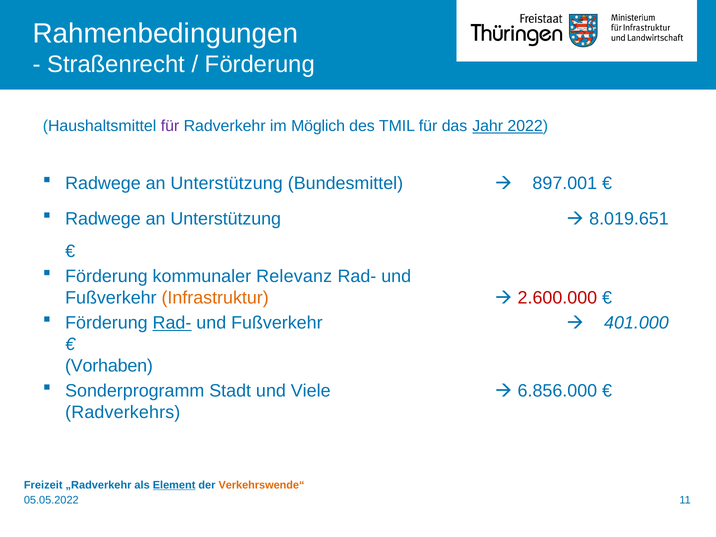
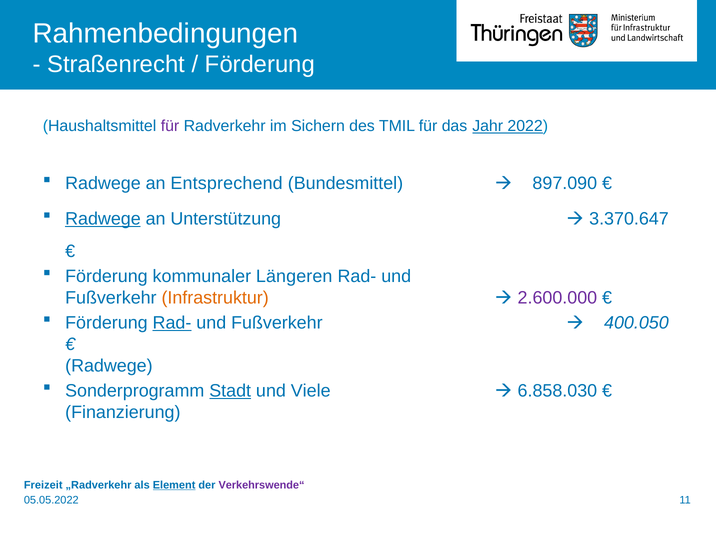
Möglich: Möglich -> Sichern (318, 126)
Unterstützung: Unterstützung -> Entsprechend (227, 183)
897.001: 897.001 -> 897.090 (565, 183)
Radwege underline: none -> present (103, 219)
8.019.651: 8.019.651 -> 3.370.647 (629, 219)
Relevanz: Relevanz -> Längeren (294, 276)
2.600.000 colour: red -> purple (557, 298)
401.000: 401.000 -> 400.050 (636, 323)
Vorhaben: Vorhaben -> Radwege (109, 366)
Stadt underline: none -> present (230, 391)
6.856.000: 6.856.000 -> 6.858.030 (557, 391)
Radverkehrs: Radverkehrs -> Finanzierung (123, 412)
Verkehrswende“ colour: orange -> purple (262, 485)
